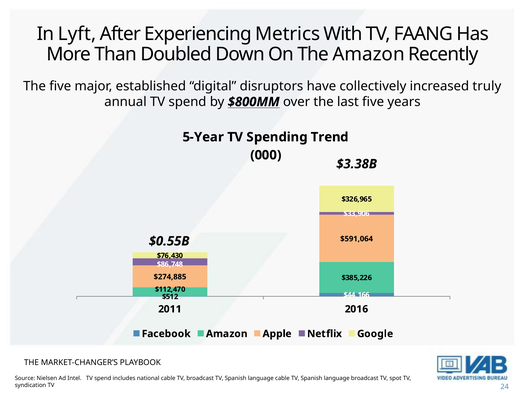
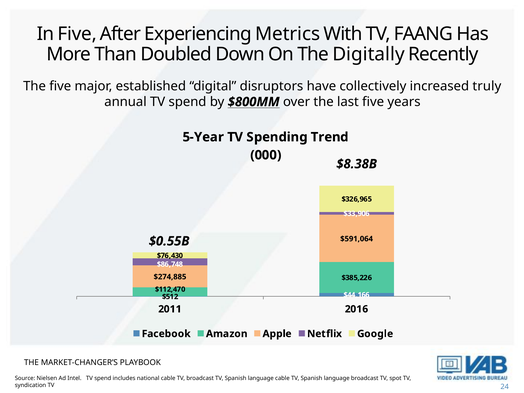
In Lyft: Lyft -> Five (77, 34)
The Amazon: Amazon -> Digitally (369, 54)
$3.38B: $3.38B -> $8.38B (357, 164)
